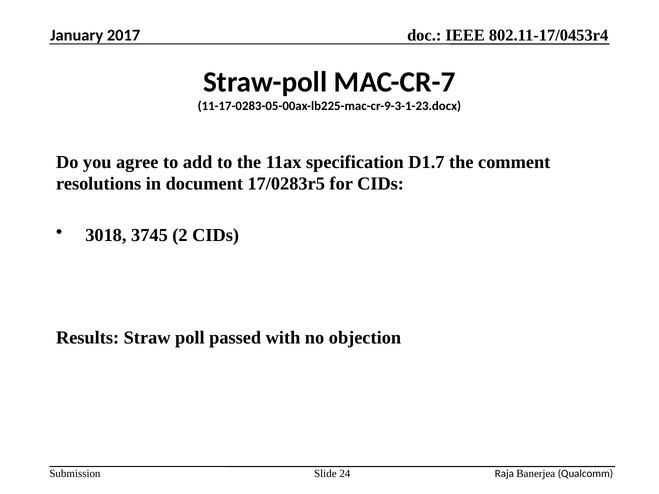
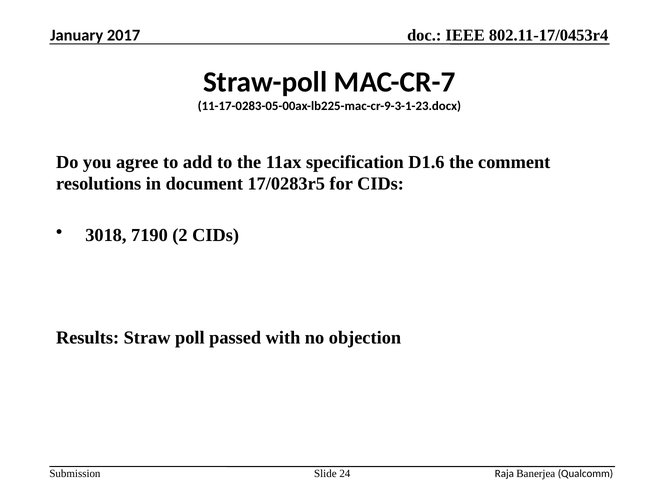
D1.7: D1.7 -> D1.6 (426, 162)
3745: 3745 -> 7190 (149, 235)
